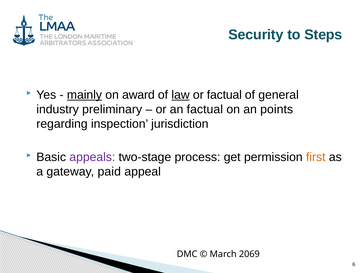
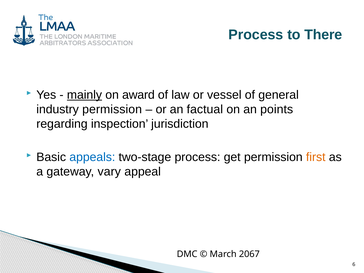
Security: Security -> Process (256, 35)
Steps: Steps -> There (323, 35)
law underline: present -> none (180, 95)
or factual: factual -> vessel (224, 95)
industry preliminary: preliminary -> permission (112, 109)
appeals colour: purple -> blue (92, 157)
paid: paid -> vary (109, 172)
2069: 2069 -> 2067 (249, 254)
